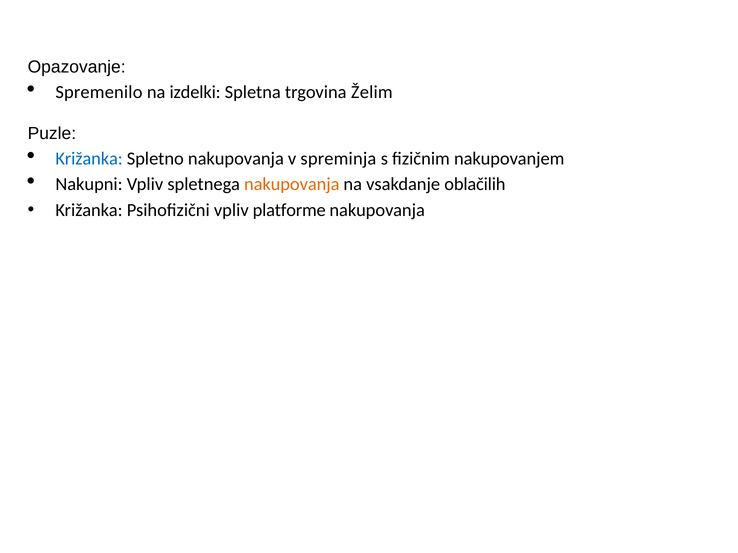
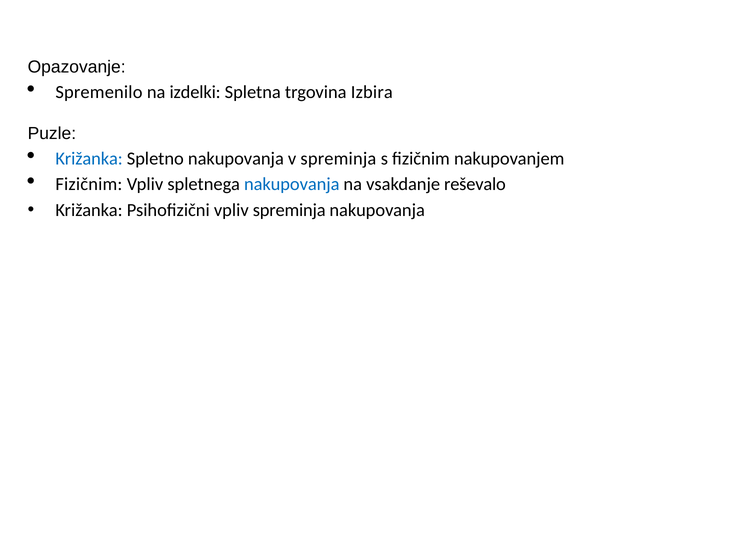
Želim: Želim -> Izbira (372, 92)
Nakupni: Nakupni -> Fizičnim (89, 184)
nakupovanja colour: orange -> blue (292, 184)
oblačilih: oblačilih -> reševalo (475, 184)
vpliv platforme: platforme -> spreminja (289, 210)
